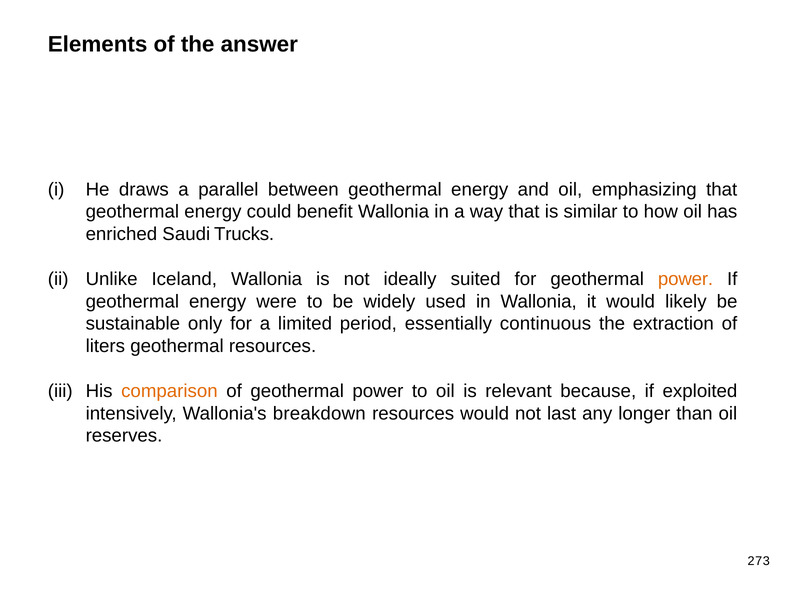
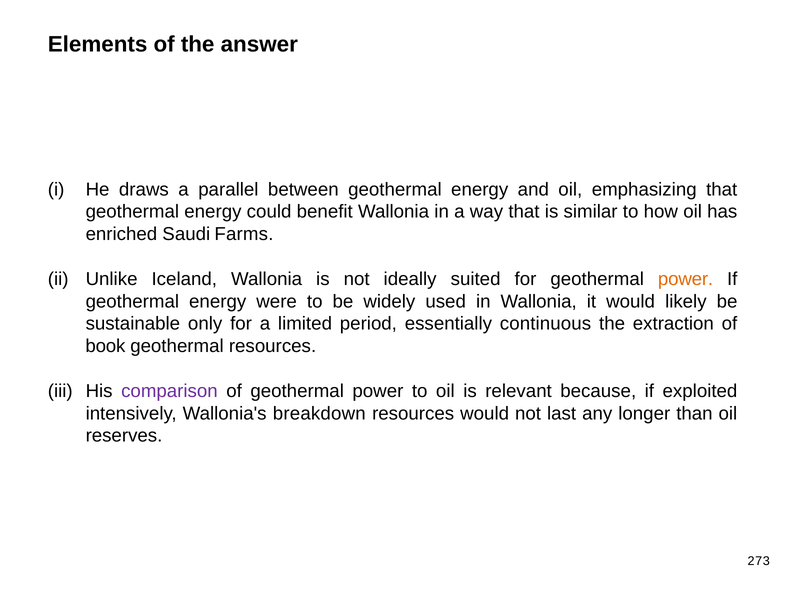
Trucks: Trucks -> Farms (244, 234)
liters: liters -> book (105, 346)
comparison colour: orange -> purple (169, 391)
